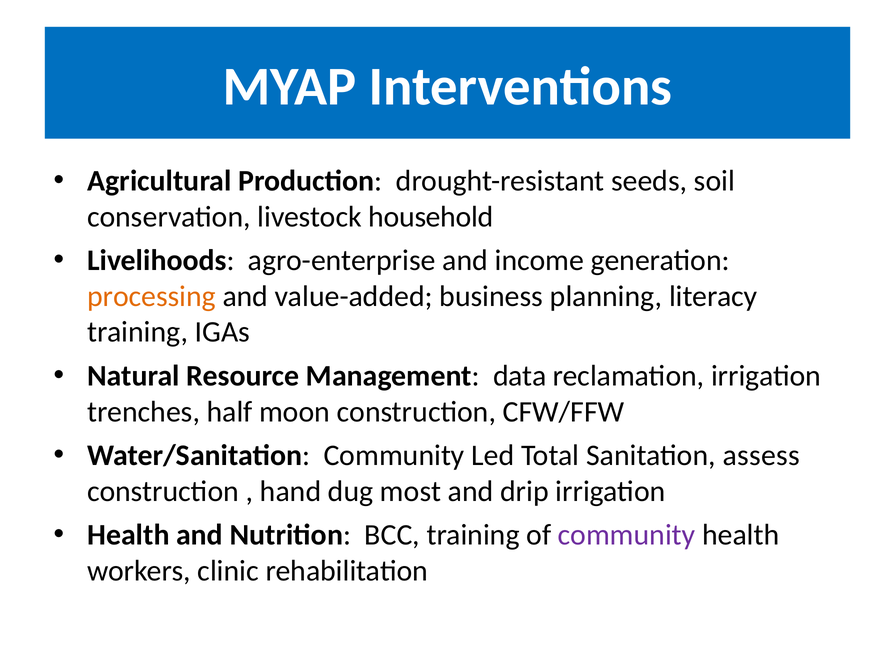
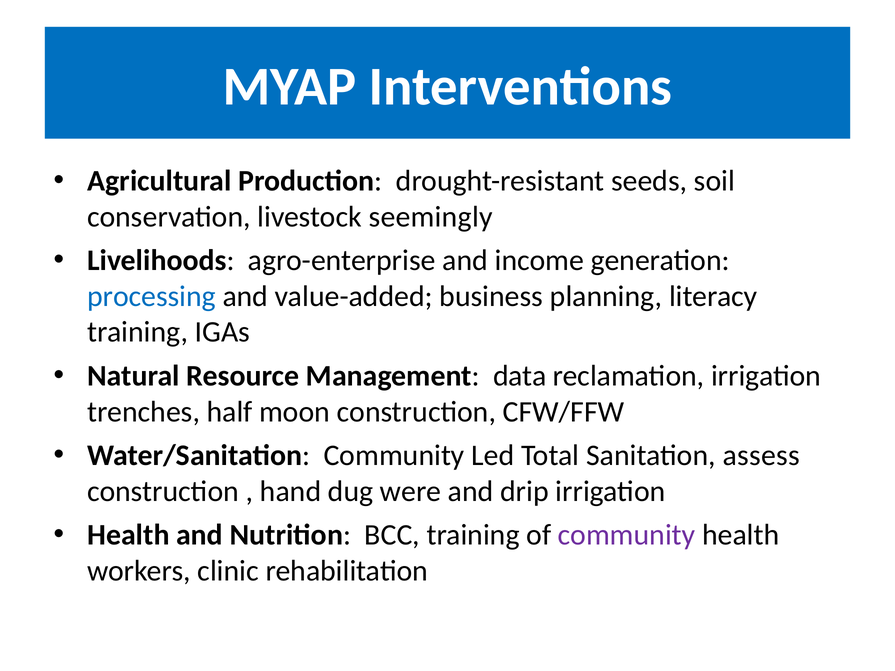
household: household -> seemingly (431, 217)
processing colour: orange -> blue (152, 296)
most: most -> were (411, 491)
